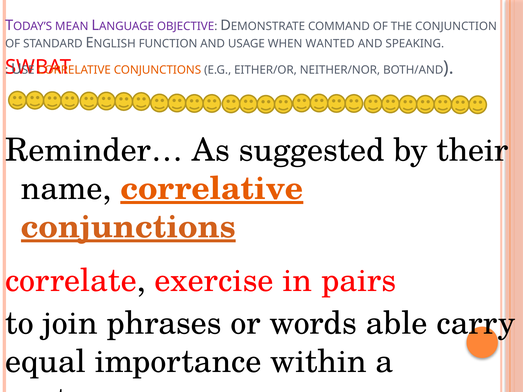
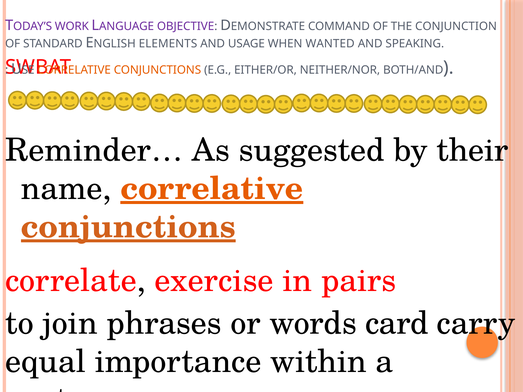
MEAN: MEAN -> WORK (72, 26)
FUNCTION: FUNCTION -> ELEMENTS (168, 44)
able: able -> card (397, 324)
